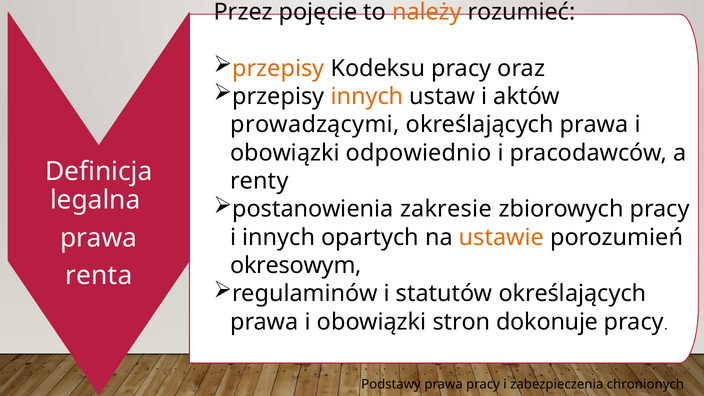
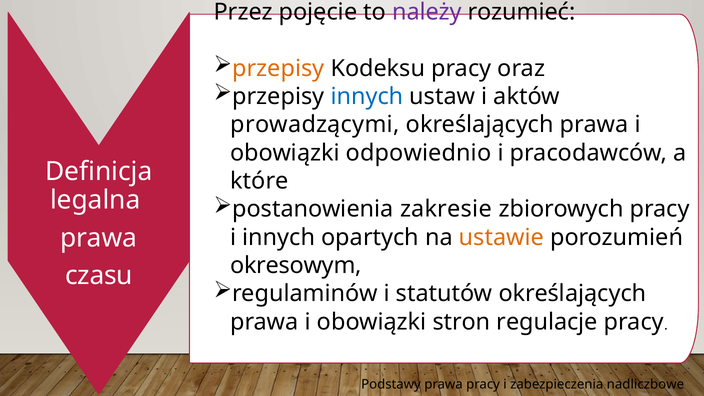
należy colour: orange -> purple (427, 12)
innych colour: orange -> blue (367, 97)
renty: renty -> które (259, 181)
renta: renta -> czasu (99, 276)
dokonuje: dokonuje -> regulacje (547, 322)
chronionych: chronionych -> nadliczbowe (645, 384)
